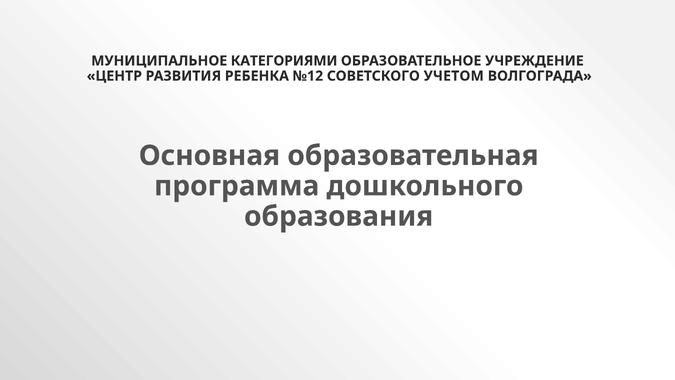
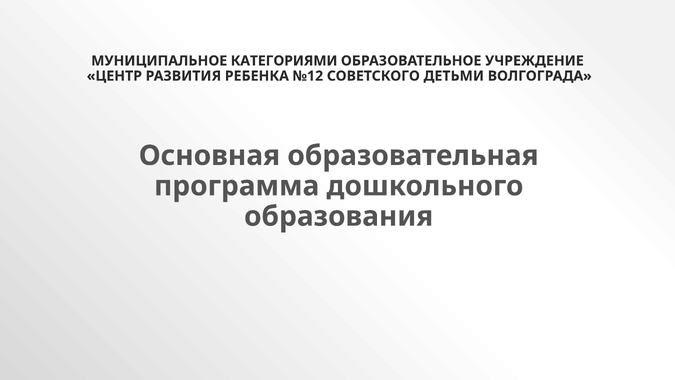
УЧЕТОМ: УЧЕТОМ -> ДЕТЬМИ (454, 76)
